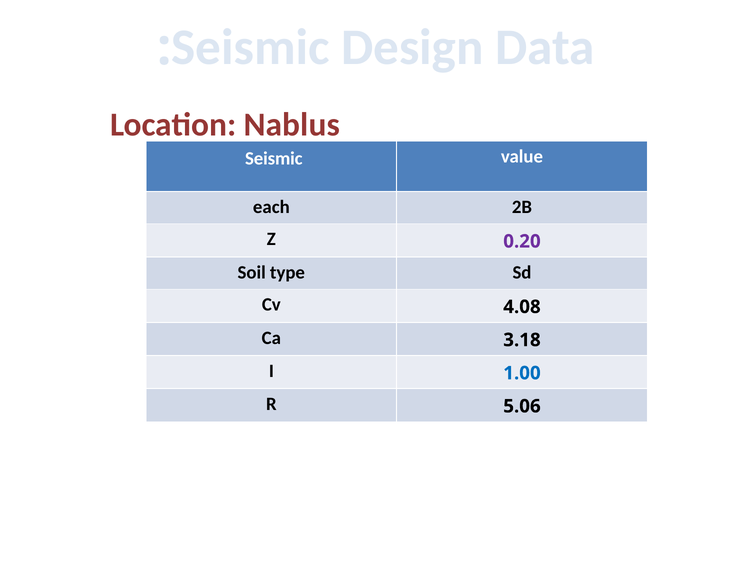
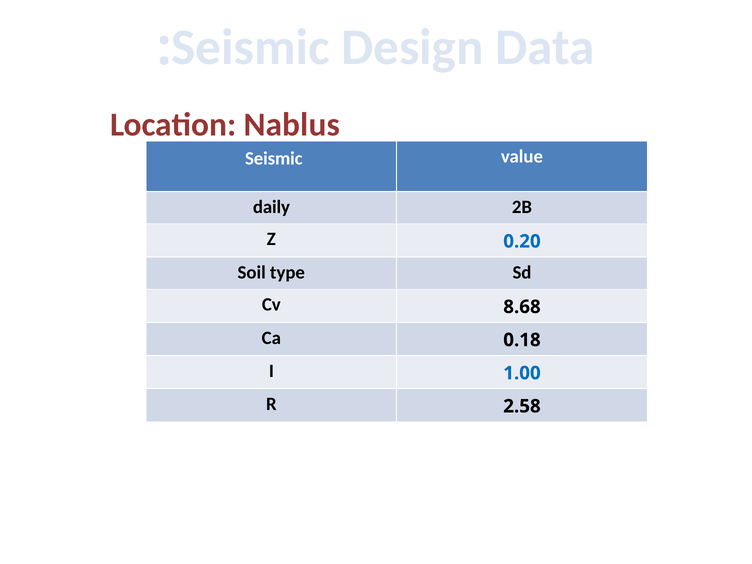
each: each -> daily (271, 207)
0.20 colour: purple -> blue (522, 241)
4.08: 4.08 -> 8.68 (522, 307)
3.18: 3.18 -> 0.18 (522, 340)
5.06: 5.06 -> 2.58 (522, 406)
